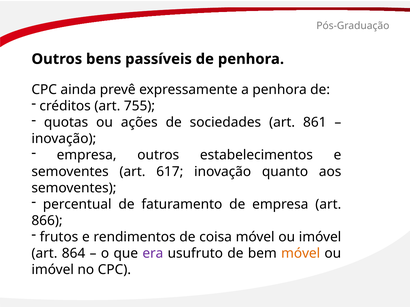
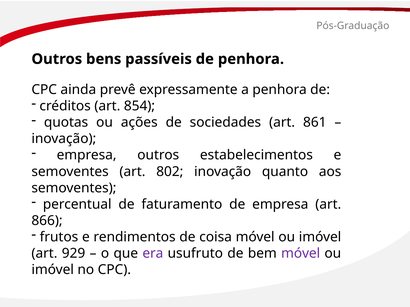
755: 755 -> 854 (139, 106)
617: 617 -> 802 (170, 172)
864: 864 -> 929 (74, 254)
móvel colour: orange -> purple (301, 254)
